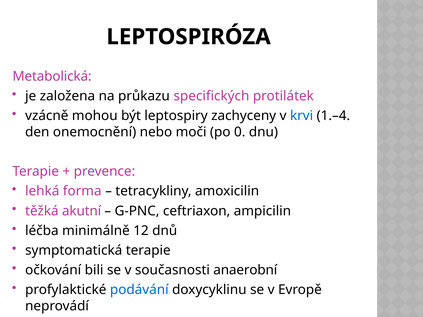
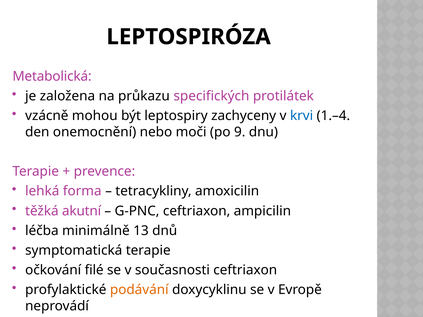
0: 0 -> 9 (240, 132)
12: 12 -> 13 (141, 231)
bili: bili -> filé (94, 270)
současnosti anaerobní: anaerobní -> ceftriaxon (245, 270)
podávání colour: blue -> orange (139, 290)
